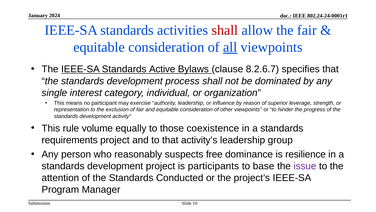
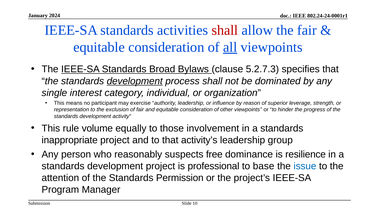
Active: Active -> Broad (162, 69)
8.2.6.7: 8.2.6.7 -> 5.2.7.3 (262, 69)
development underline: none -> present (135, 81)
coexistence: coexistence -> involvement (213, 128)
requirements: requirements -> inappropriate (70, 140)
participants: participants -> professional (214, 166)
issue colour: purple -> blue (305, 166)
Conducted: Conducted -> Permission (180, 177)
